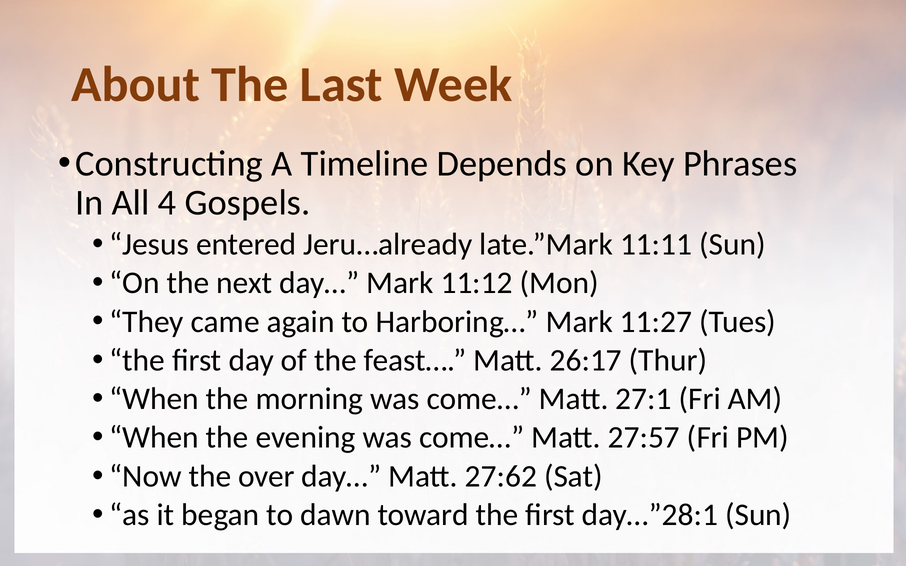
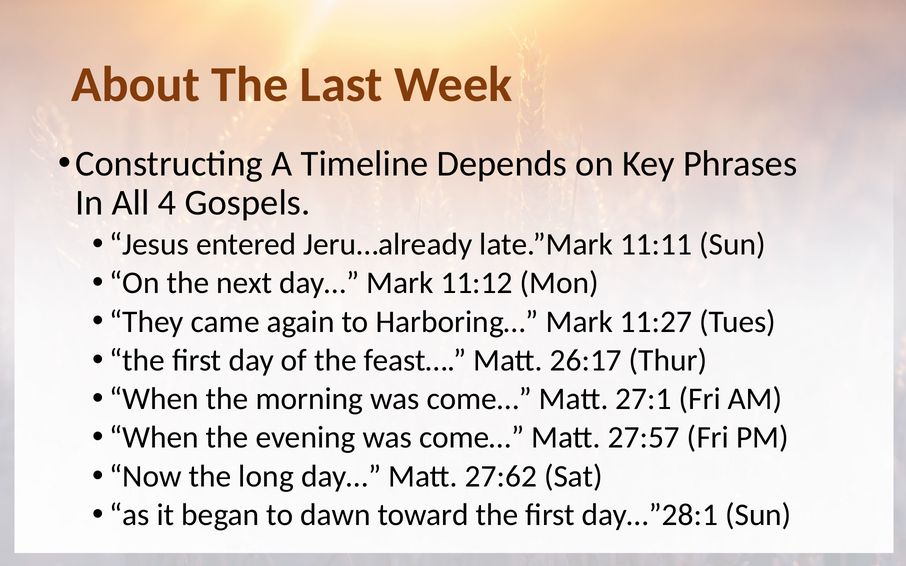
over: over -> long (266, 476)
